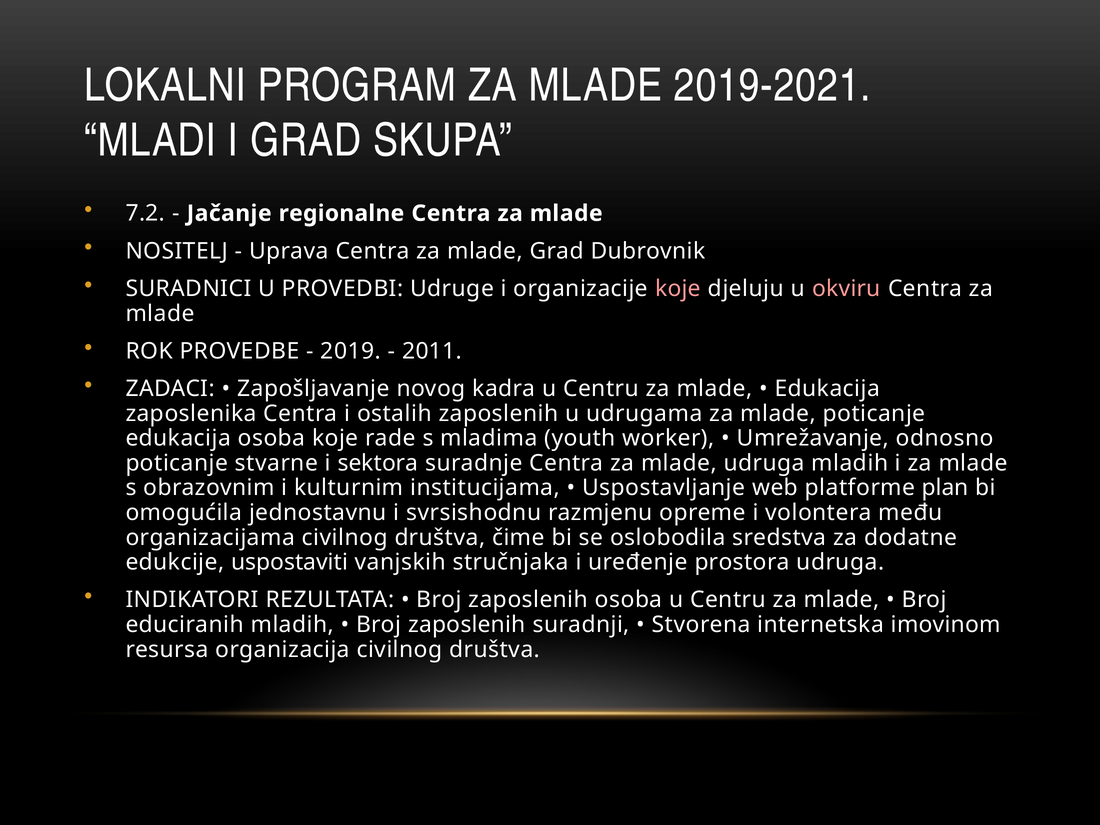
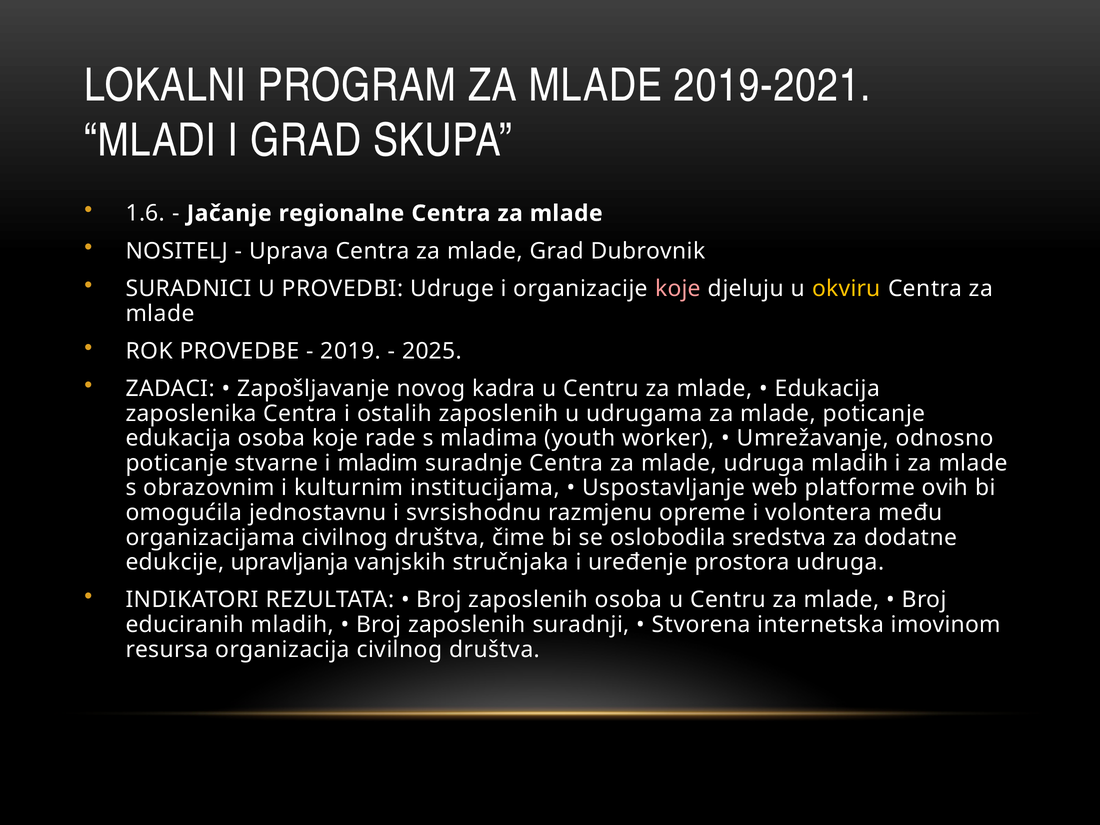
7.2: 7.2 -> 1.6 (145, 213)
okviru colour: pink -> yellow (846, 289)
2011: 2011 -> 2025 (432, 351)
sektora: sektora -> mladim (378, 463)
plan: plan -> ovih (945, 488)
uspostaviti: uspostaviti -> upravljanja (290, 562)
